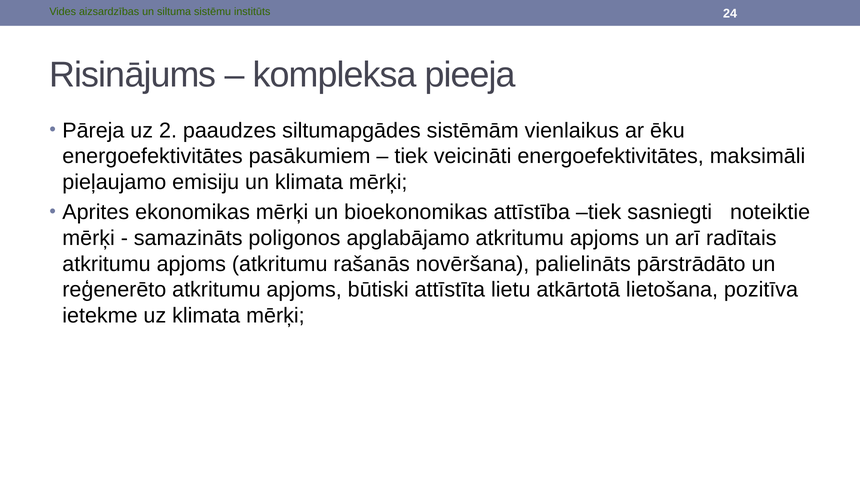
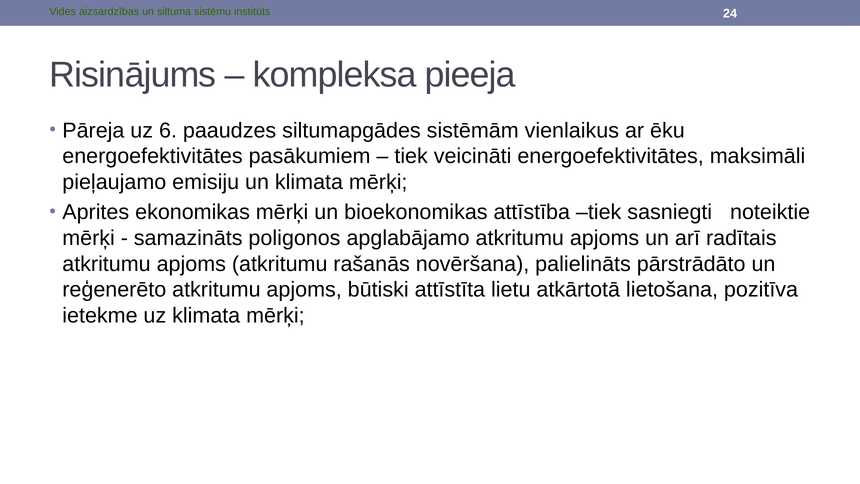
2: 2 -> 6 (168, 131)
